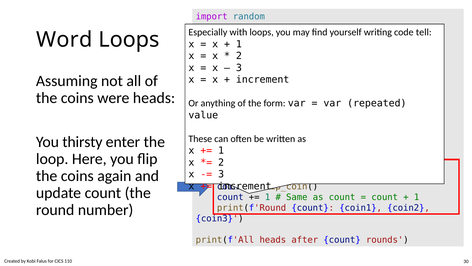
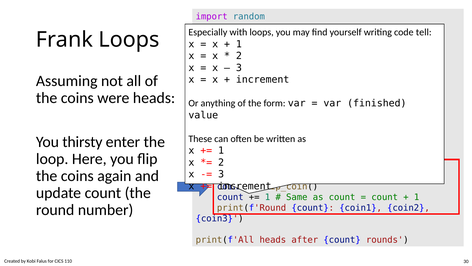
Word: Word -> Frank (64, 40)
repeated: repeated -> finished (377, 103)
